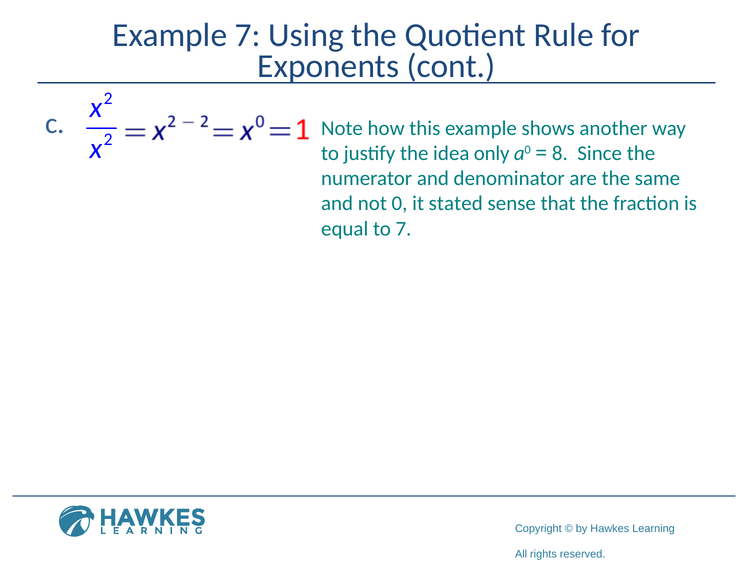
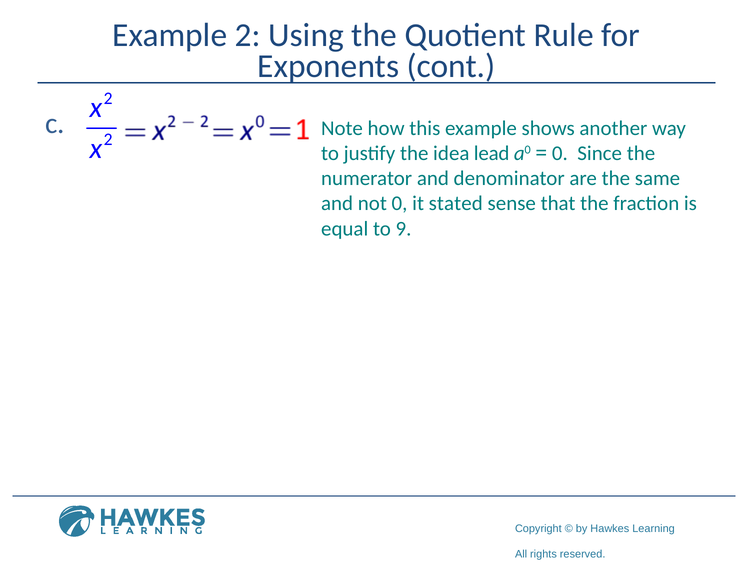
Example 7: 7 -> 2 (248, 35)
only: only -> lead (492, 153)
8: 8 -> 0 (560, 153)
to 7: 7 -> 9 (404, 229)
